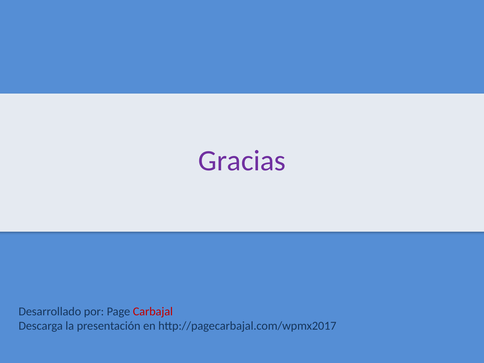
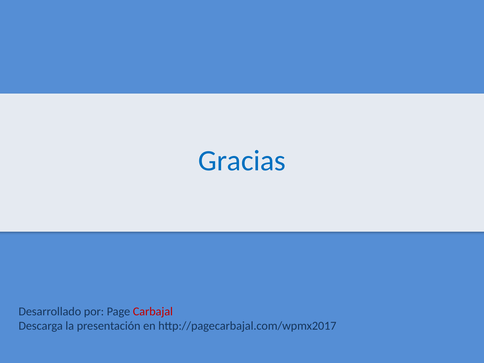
Gracias colour: purple -> blue (242, 161)
